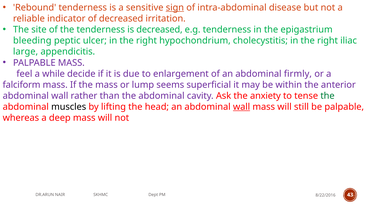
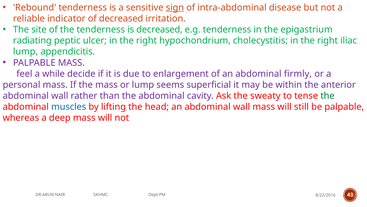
bleeding: bleeding -> radiating (32, 41)
large: large -> lump (26, 52)
falciform: falciform -> personal (22, 85)
anxiety: anxiety -> sweaty (265, 96)
muscles colour: black -> blue (69, 107)
wall underline: present -> none (242, 107)
